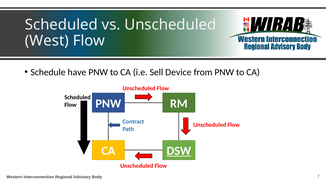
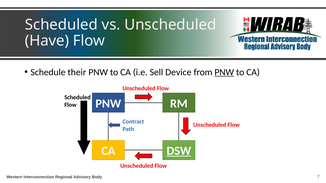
West: West -> Have (47, 41)
have: have -> their (77, 72)
PNW underline: none -> present (224, 72)
